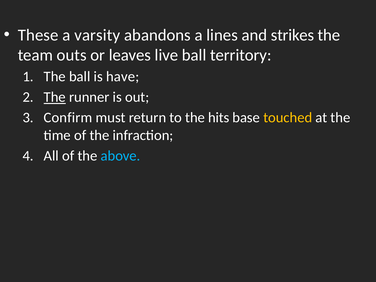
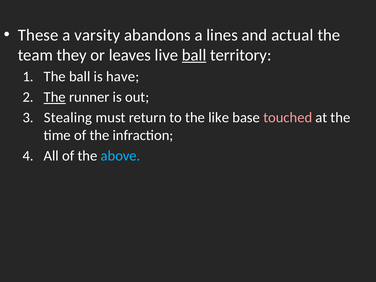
strikes: strikes -> actual (292, 35)
outs: outs -> they (72, 55)
ball underline: none -> present (194, 55)
Confirm: Confirm -> Stealing (68, 118)
hits: hits -> like (219, 118)
touched colour: yellow -> pink (288, 118)
